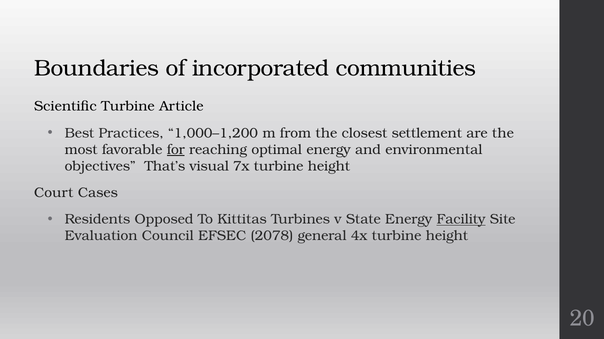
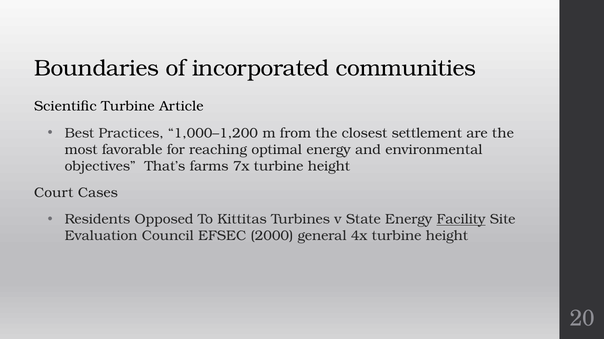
for underline: present -> none (176, 150)
visual: visual -> farms (209, 166)
2078: 2078 -> 2000 (272, 236)
